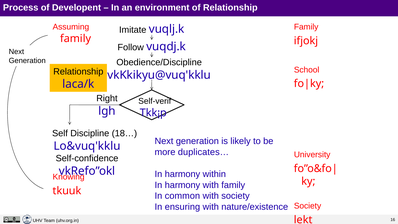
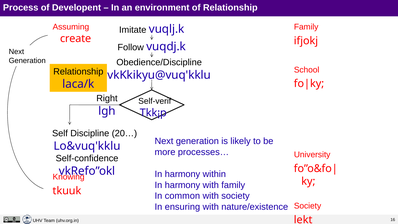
family: family -> create (76, 39)
18…: 18… -> 20… (124, 133)
duplicates…: duplicates… -> processes… (203, 152)
